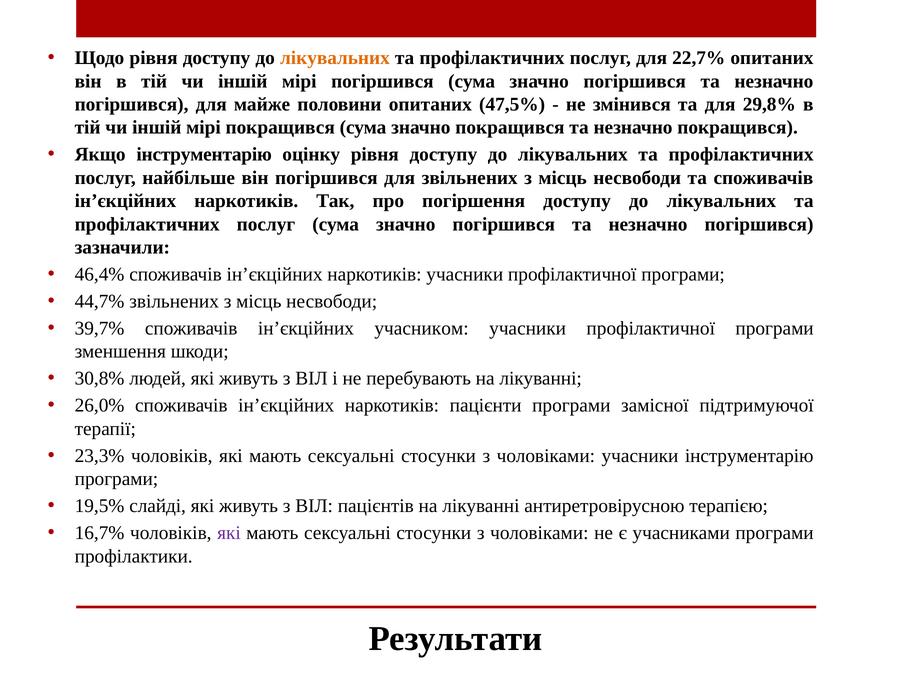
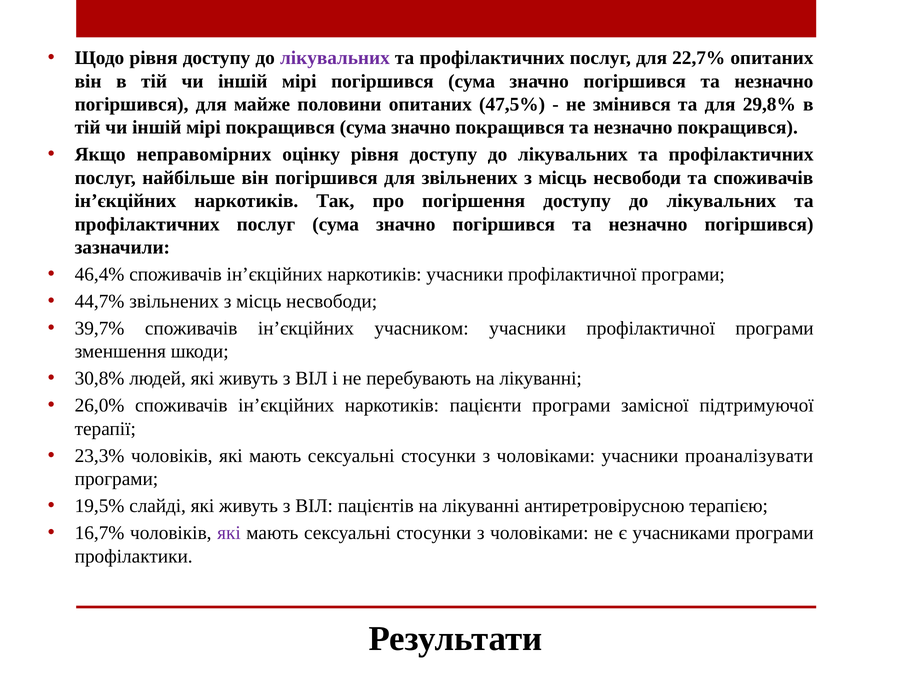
лікувальних colour: orange -> purple (335, 58)
Якщо інструментарію: інструментарію -> неправомірних (204, 155)
учасники інструментарію: інструментарію -> проаналізувати (749, 456)
